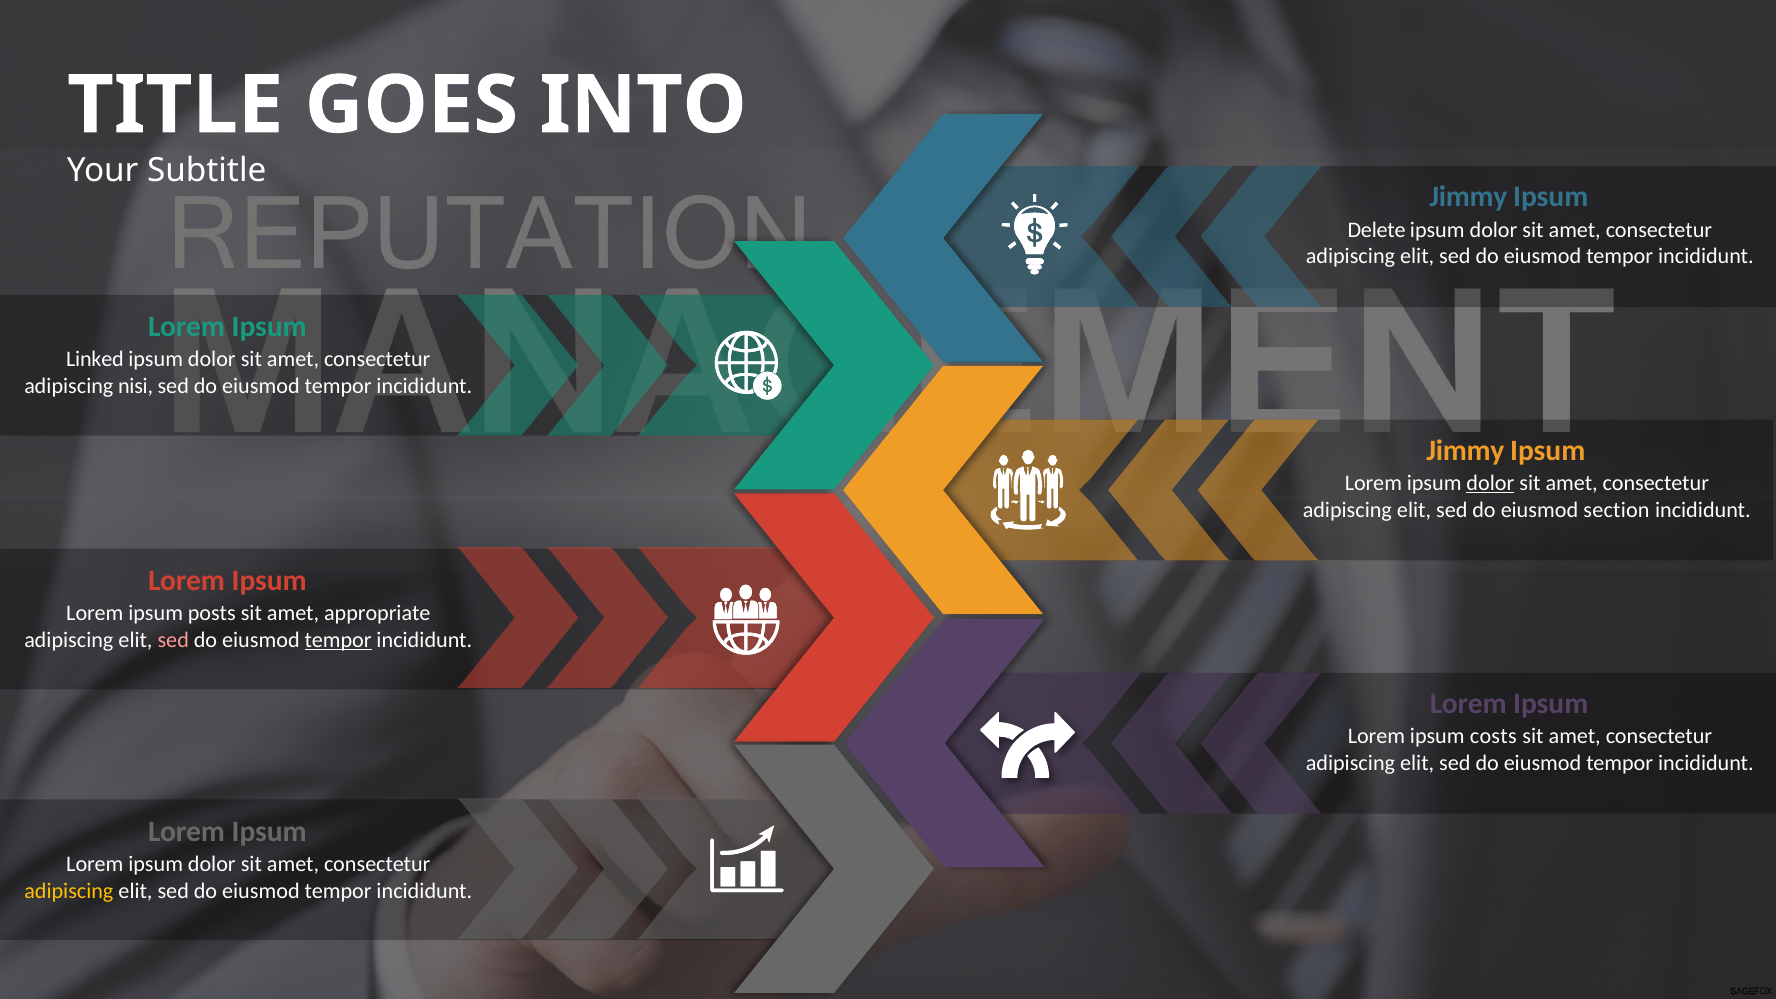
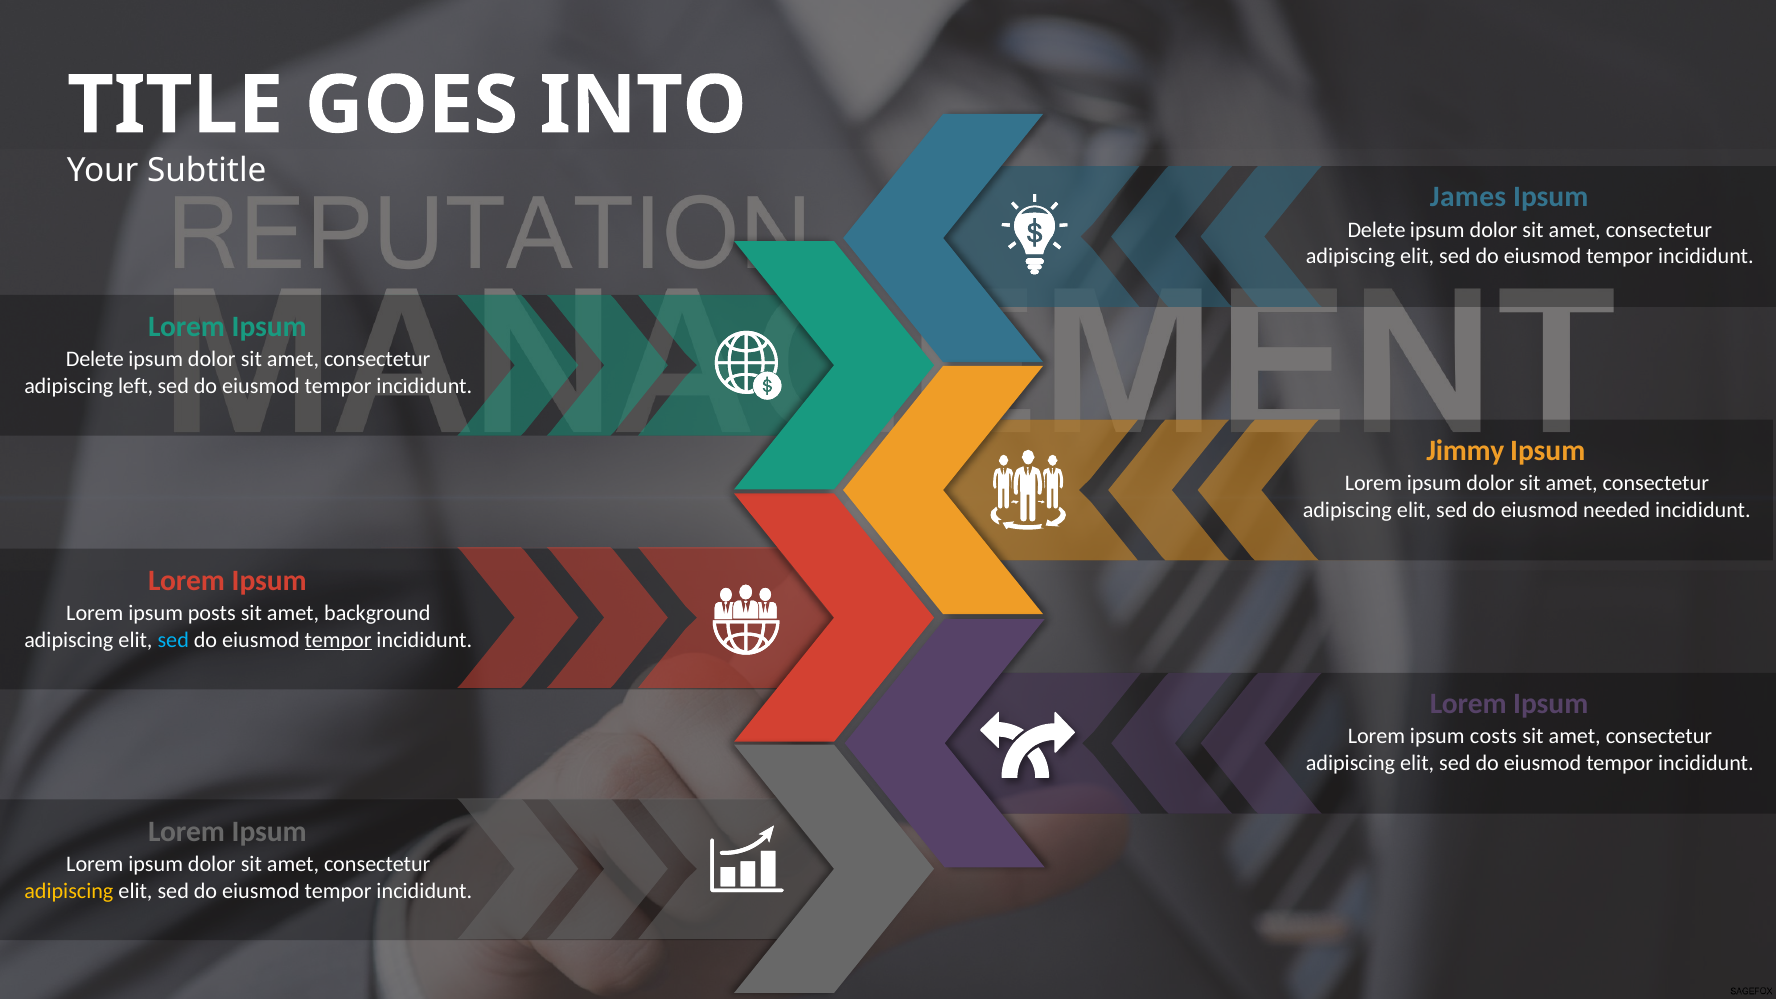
Jimmy: Jimmy -> James (1468, 197)
Linked: Linked -> Delete (95, 359)
nisi: nisi -> left (136, 386)
dolor underline: present -> none (1490, 483)
section: section -> needed (1617, 510)
appropriate: appropriate -> background (377, 613)
sed colour: pink -> light blue (173, 640)
